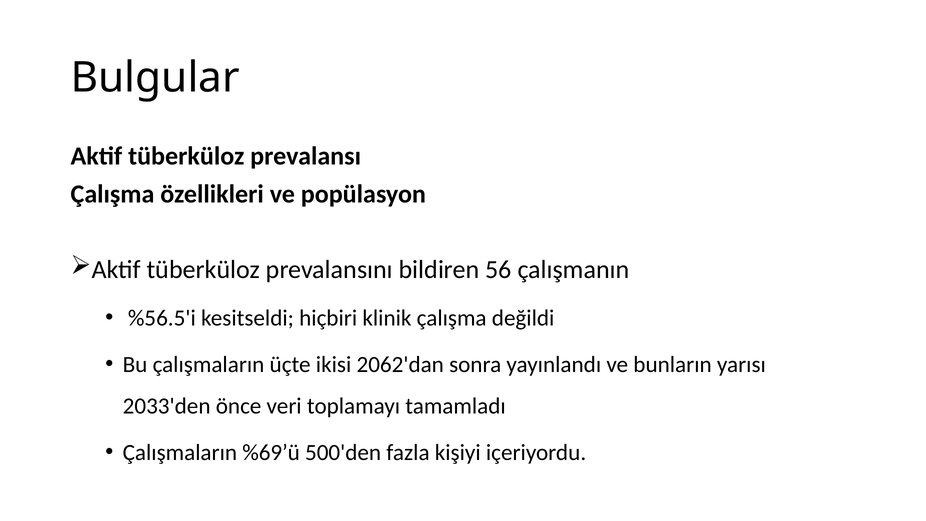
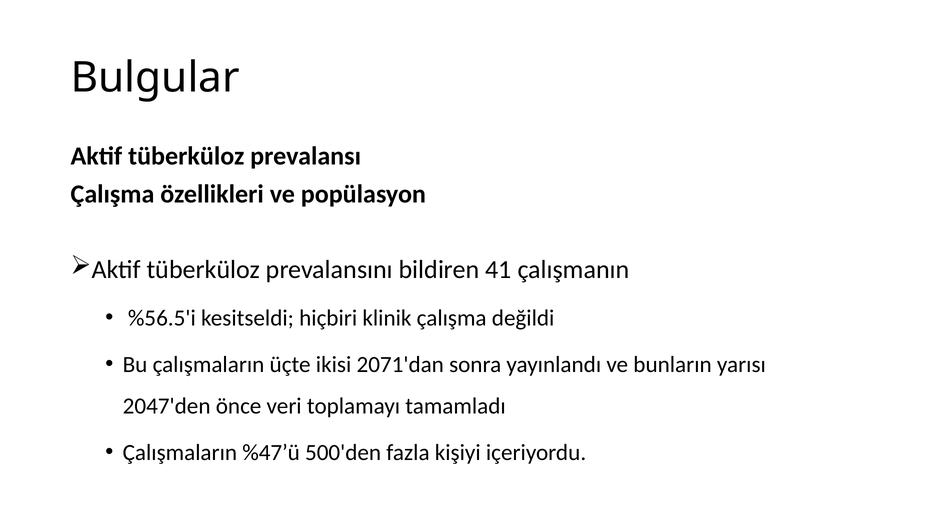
56: 56 -> 41 (498, 269)
2062'dan: 2062'dan -> 2071'dan (400, 364)
2033'den: 2033'den -> 2047'den (167, 406)
%69’ü: %69’ü -> %47’ü (271, 453)
